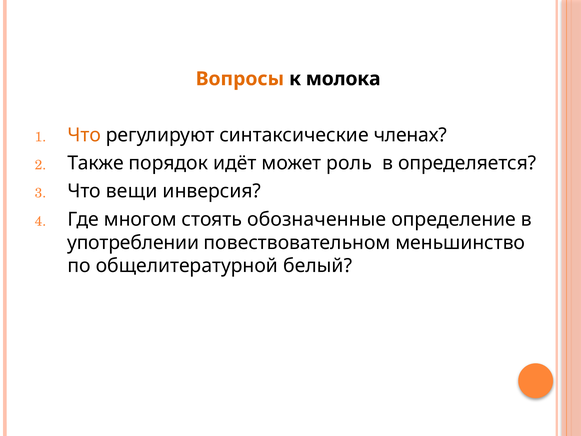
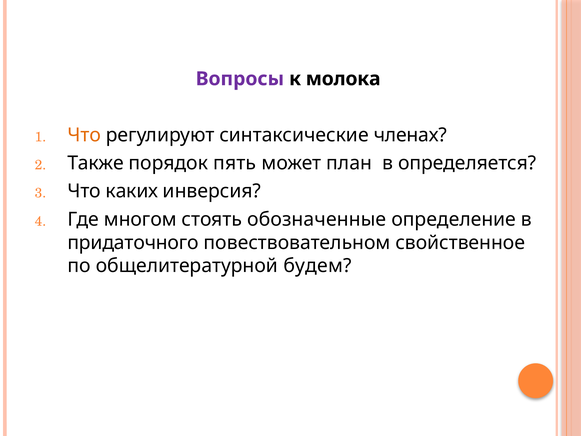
Вопросы colour: orange -> purple (240, 79)
идёт: идёт -> пять (235, 163)
роль: роль -> план (349, 163)
вещи: вещи -> каких (132, 191)
употреблении: употреблении -> придаточного (133, 242)
меньшинство: меньшинство -> свойственное (460, 242)
белый: белый -> будем (317, 266)
